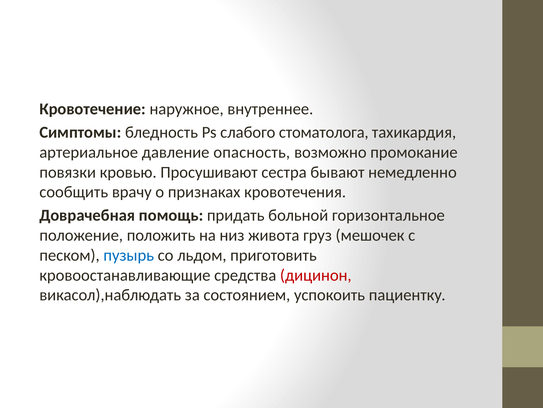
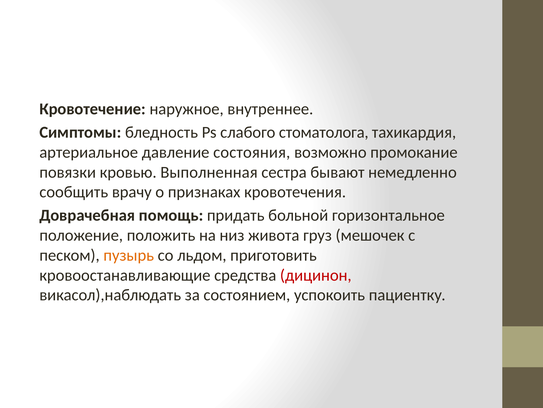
опасность: опасность -> состояния (252, 152)
Просушивают: Просушивают -> Выполненная (209, 172)
пузырь colour: blue -> orange (129, 255)
